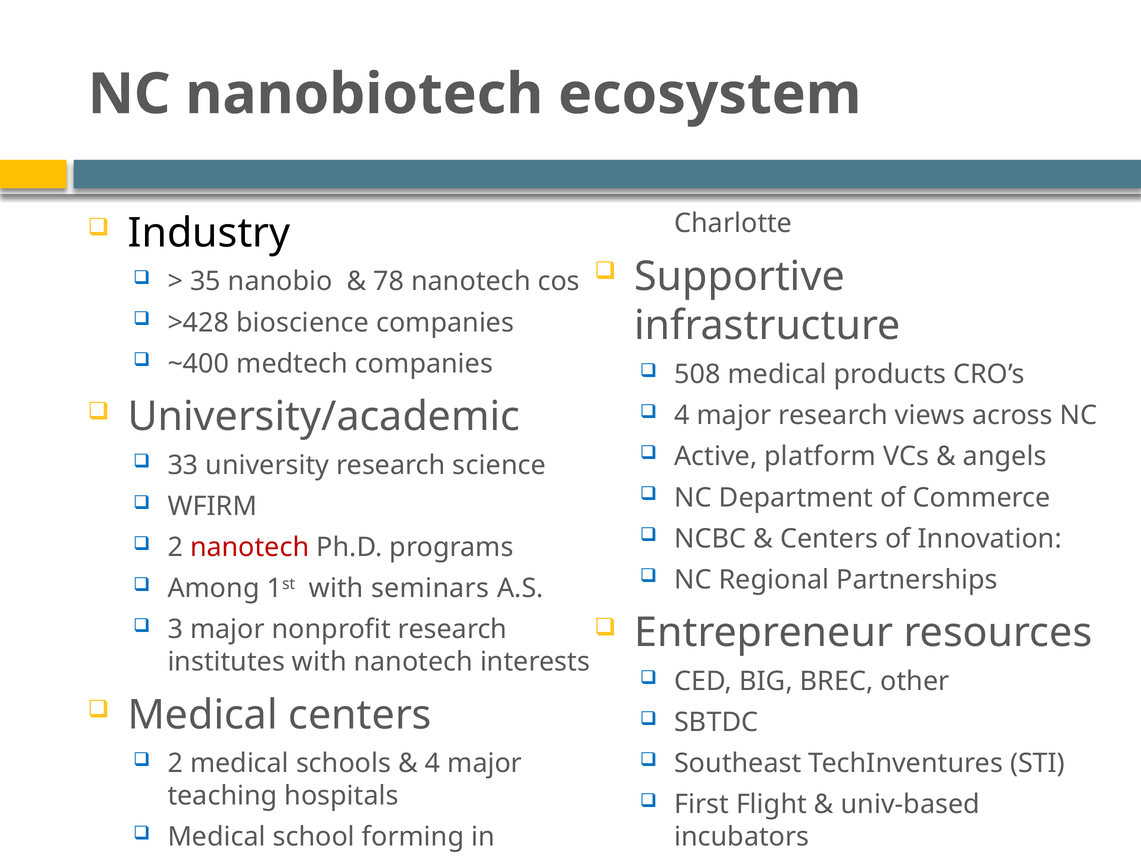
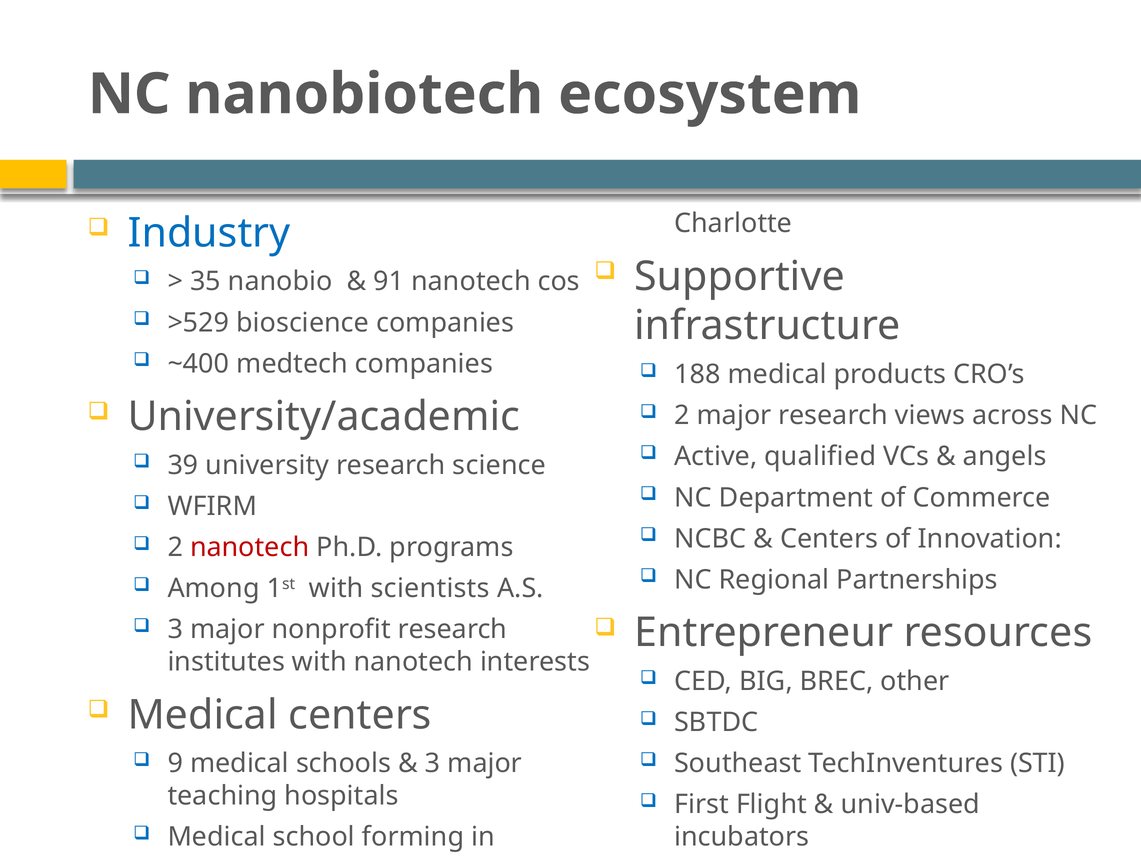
Industry colour: black -> blue (209, 233)
78: 78 -> 91 (389, 281)
>428: >428 -> >529 (198, 323)
508: 508 -> 188 (697, 374)
4: 4 -> 2 (682, 415)
platform: platform -> qualified (820, 456)
33: 33 -> 39 (183, 465)
seminars: seminars -> scientists (430, 588)
2: 2 -> 9 (175, 763)
4: 4 -> 3 (433, 763)
